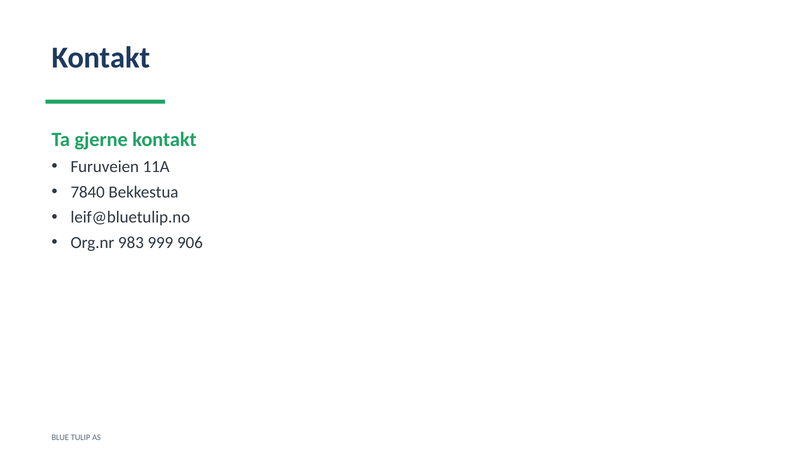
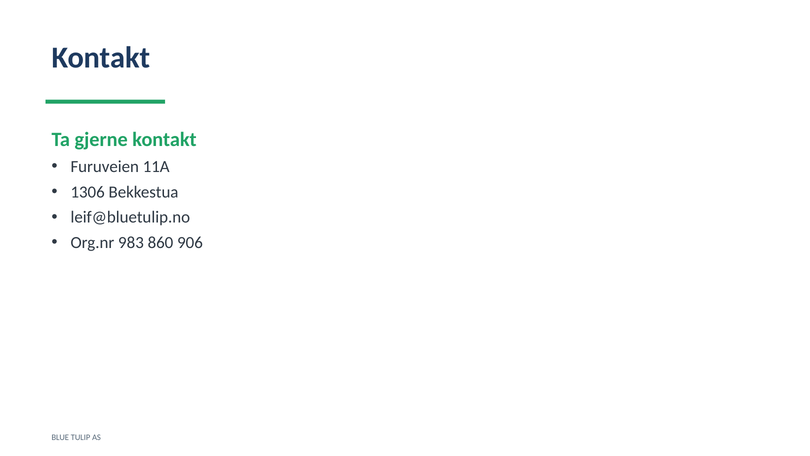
7840: 7840 -> 1306 (88, 192)
999: 999 -> 860 (160, 243)
